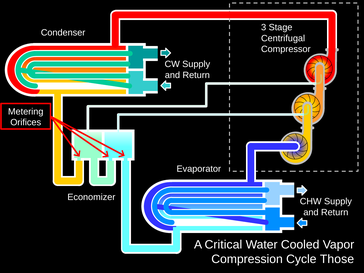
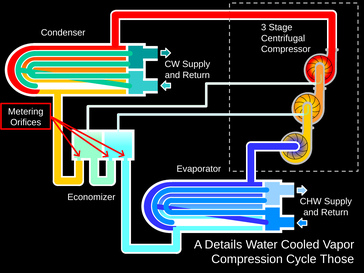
Critical: Critical -> Details (223, 245)
